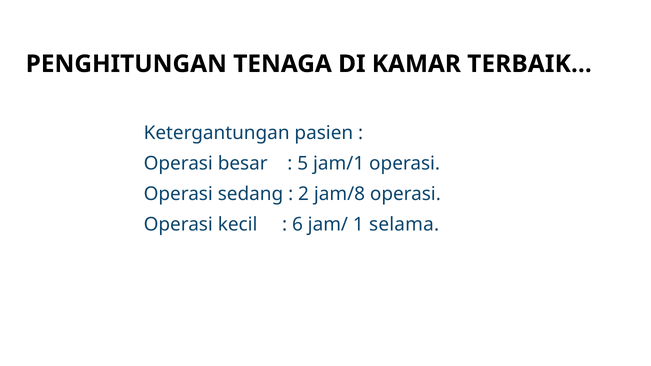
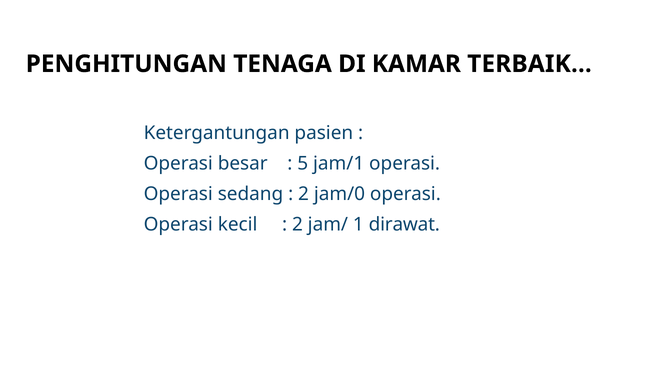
jam/8: jam/8 -> jam/0 (339, 194)
6: 6 -> 2 (297, 225)
selama: selama -> dirawat (404, 225)
